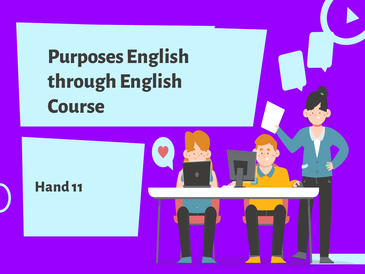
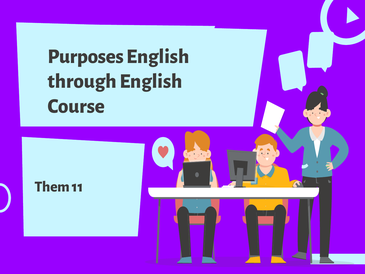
Hand: Hand -> Them (52, 187)
